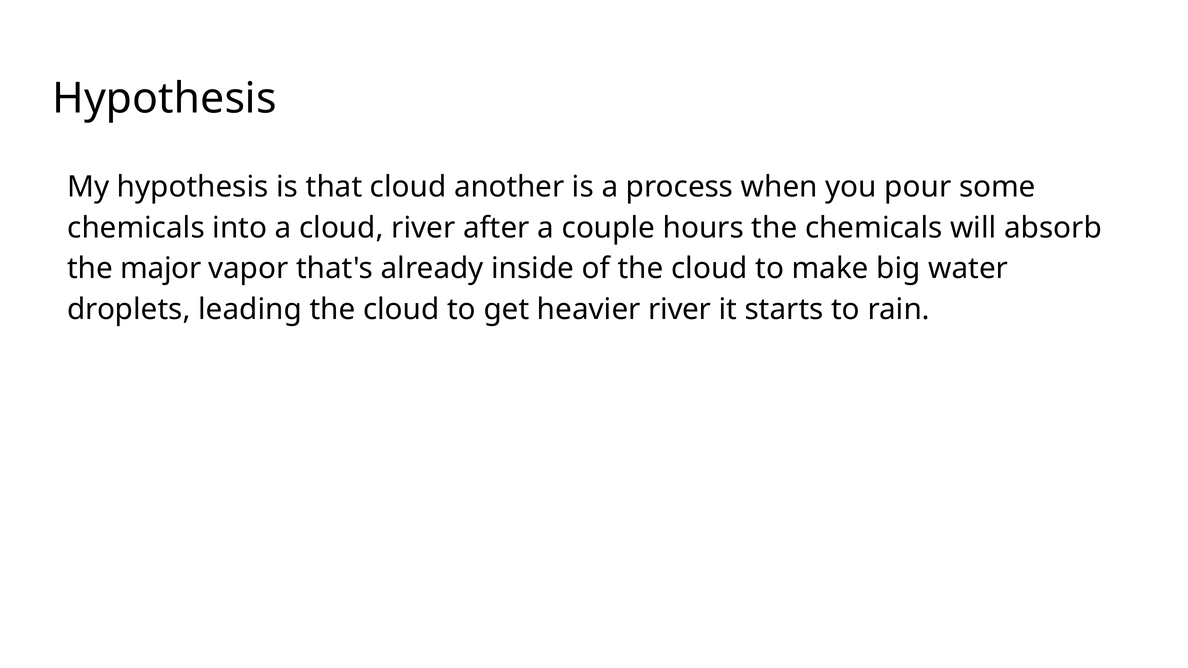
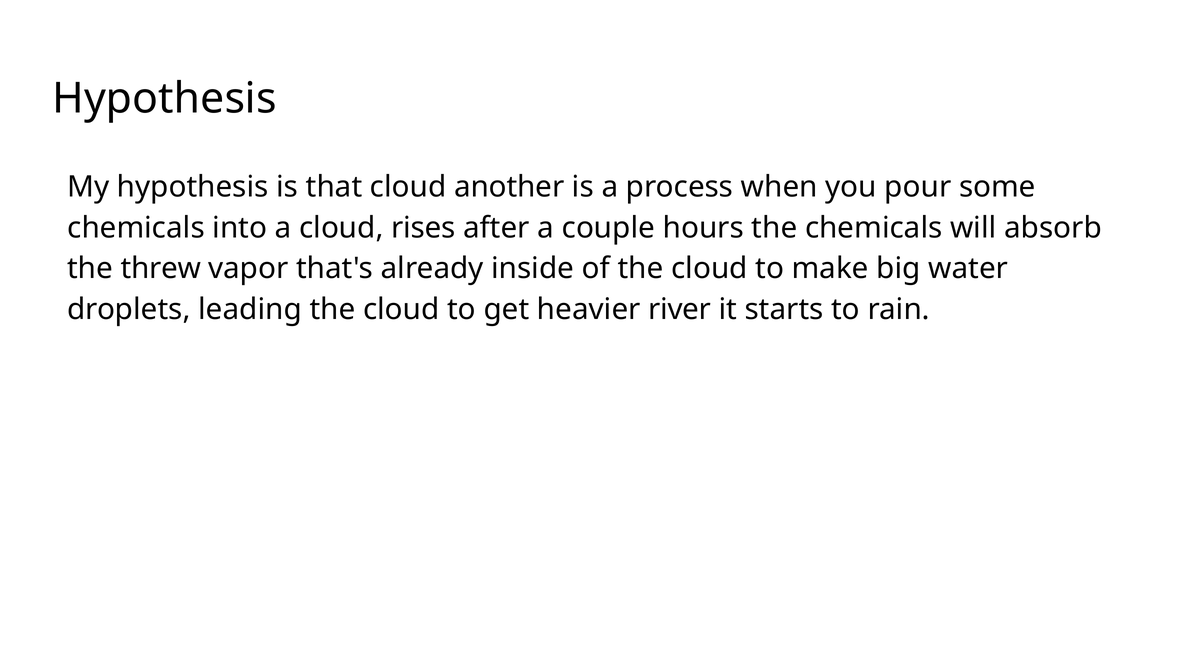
cloud river: river -> rises (423, 228)
major: major -> threw (161, 269)
